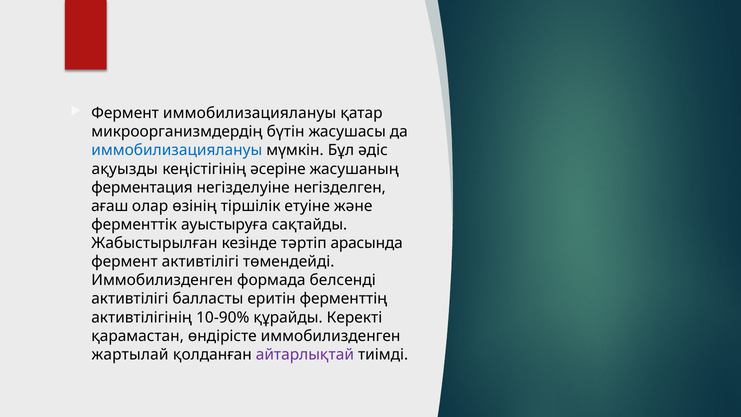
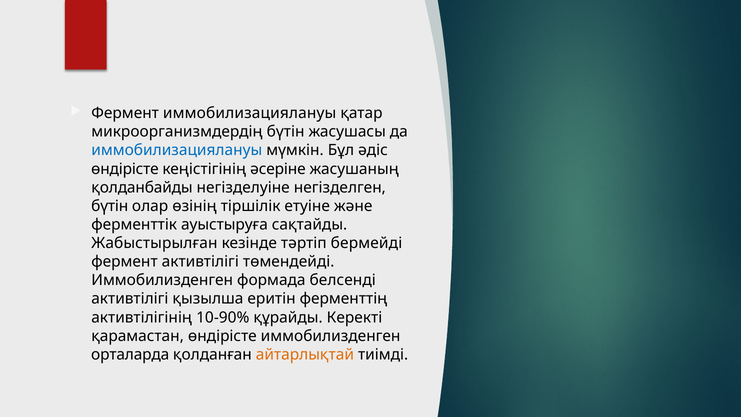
ақуызды: ақуызды -> өндірісте (125, 169)
ферментация: ферментация -> қолданбайды (142, 187)
ағаш: ағаш -> бүтін (110, 206)
арасында: арасында -> бермейді (366, 243)
балласты: балласты -> қызылша (208, 299)
жартылай: жартылай -> орталарда (130, 354)
айтарлықтай colour: purple -> orange (305, 354)
